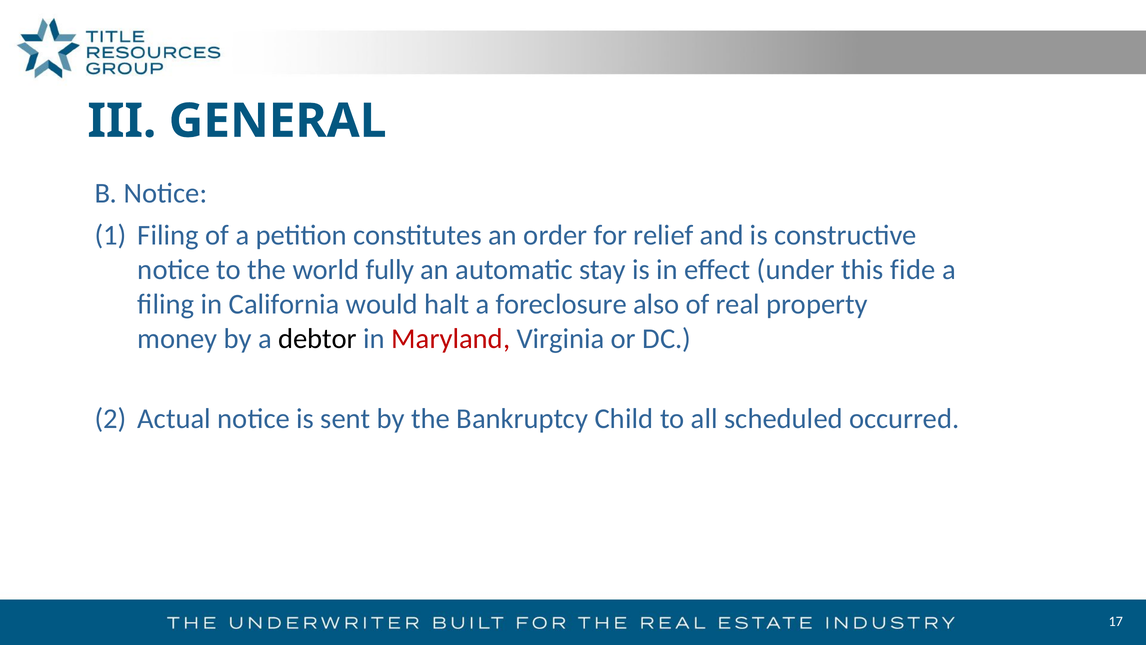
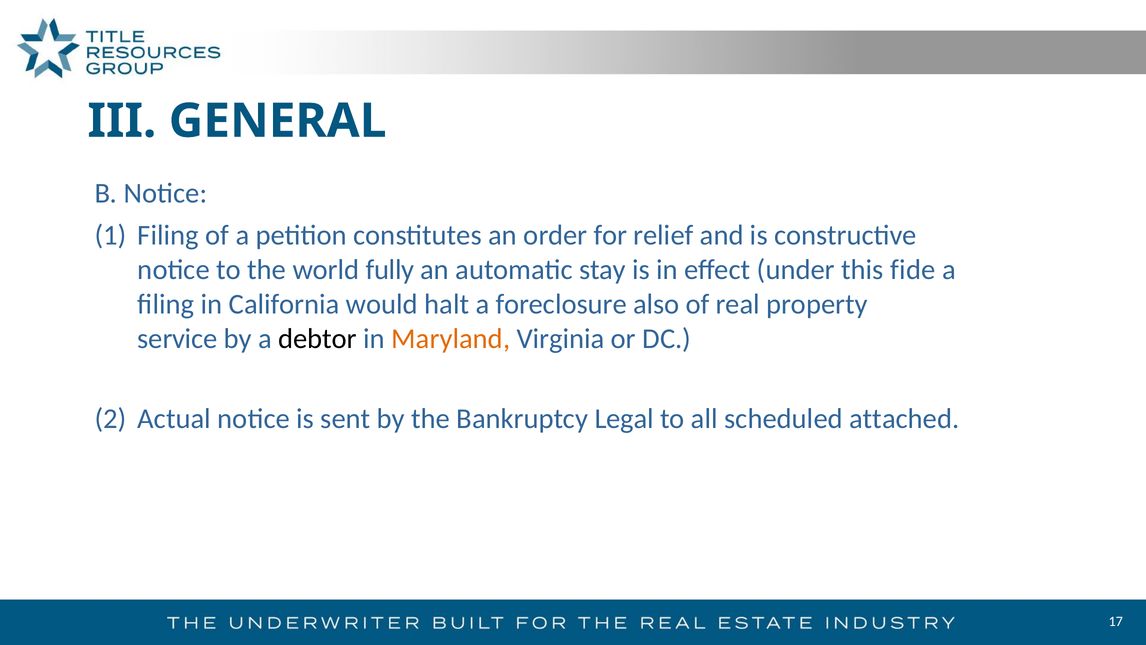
money: money -> service (177, 339)
Maryland colour: red -> orange (451, 339)
Child: Child -> Legal (624, 419)
occurred: occurred -> attached (904, 419)
